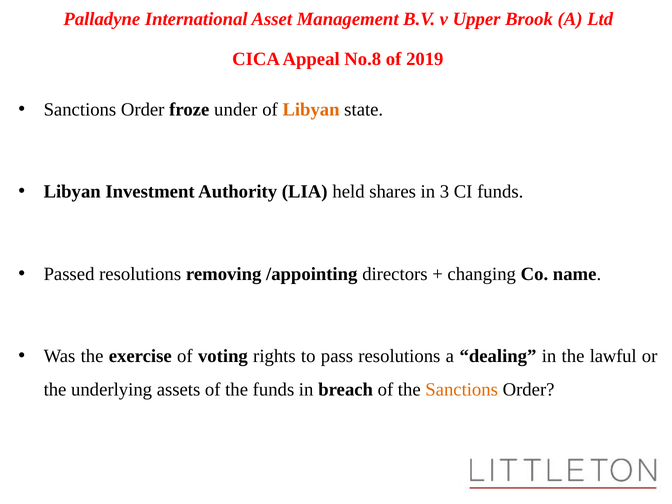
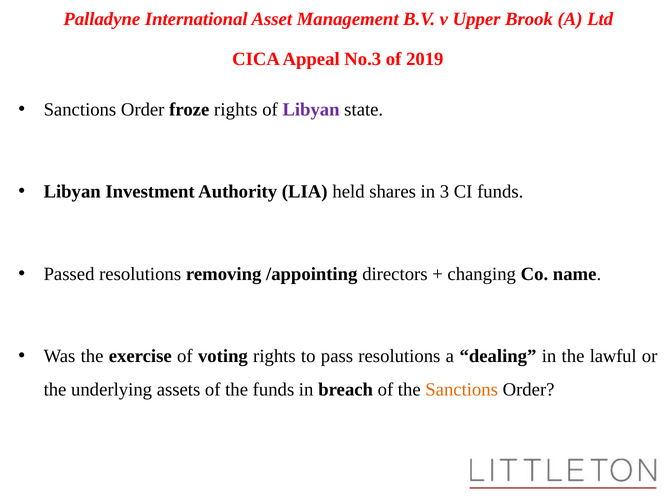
No.8: No.8 -> No.3 (363, 59)
froze under: under -> rights (236, 110)
Libyan colour: orange -> purple (311, 110)
